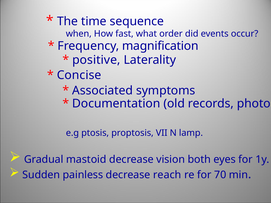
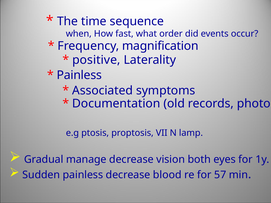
Concise: Concise -> Painless (79, 75)
mastoid: mastoid -> manage (86, 160)
reach: reach -> blood (167, 175)
70: 70 -> 57 (220, 175)
